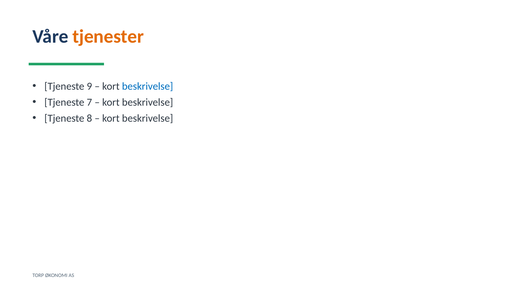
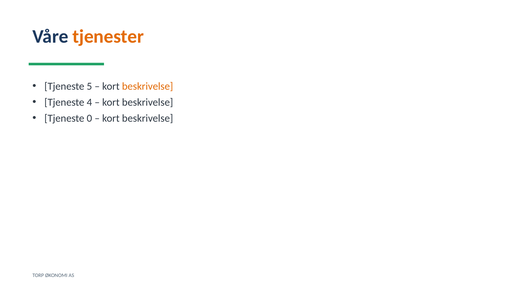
9: 9 -> 5 (89, 86)
beskrivelse colour: blue -> orange (148, 86)
7: 7 -> 4 (89, 102)
8: 8 -> 0 (89, 118)
